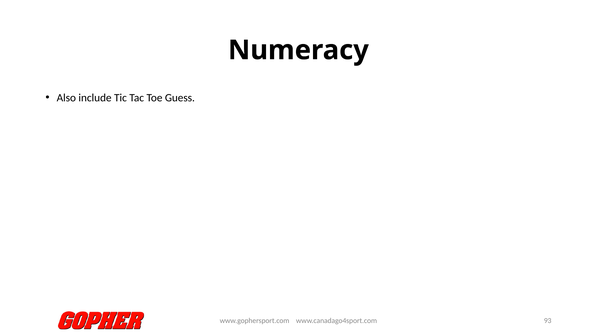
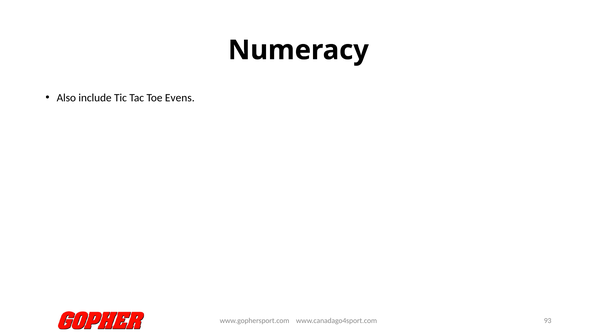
Guess: Guess -> Evens (180, 98)
